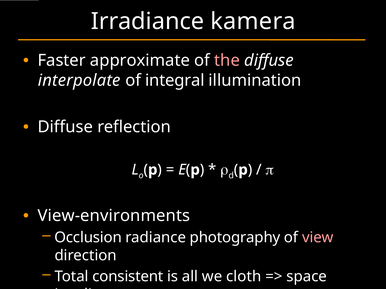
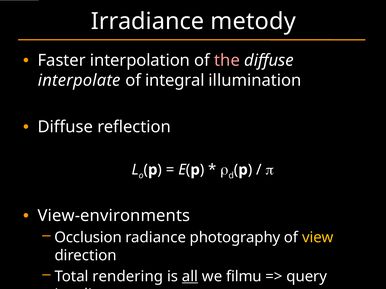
kamera: kamera -> metody (253, 21)
approximate: approximate -> interpolation (140, 61)
view colour: pink -> yellow (318, 238)
consistent: consistent -> rendering (128, 277)
all underline: none -> present (190, 277)
cloth: cloth -> filmu (244, 277)
space: space -> query (307, 277)
